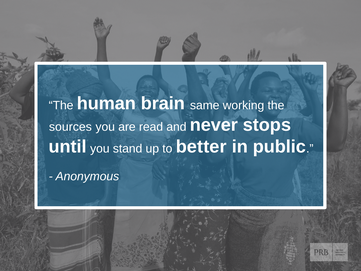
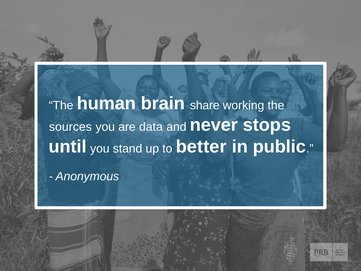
same: same -> share (205, 105)
read: read -> data (151, 127)
